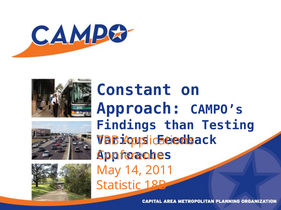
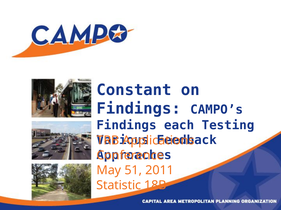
Approach: Approach -> Findings (139, 109)
than: than -> each (179, 126)
14: 14 -> 51 (133, 171)
